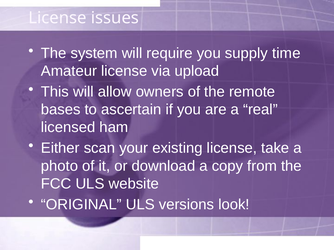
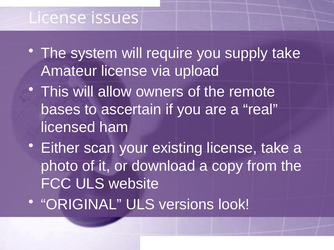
supply time: time -> take (286, 53)
